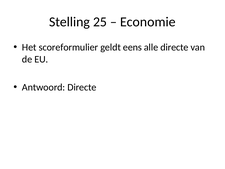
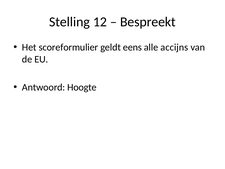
25: 25 -> 12 (100, 22)
Economie: Economie -> Bespreekt (148, 22)
alle directe: directe -> accijns (174, 47)
Antwoord Directe: Directe -> Hoogte (82, 87)
